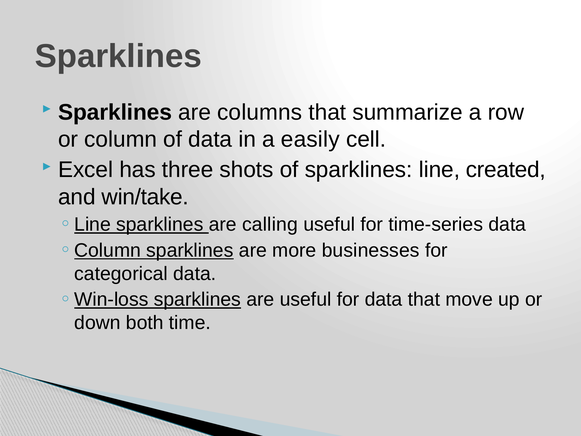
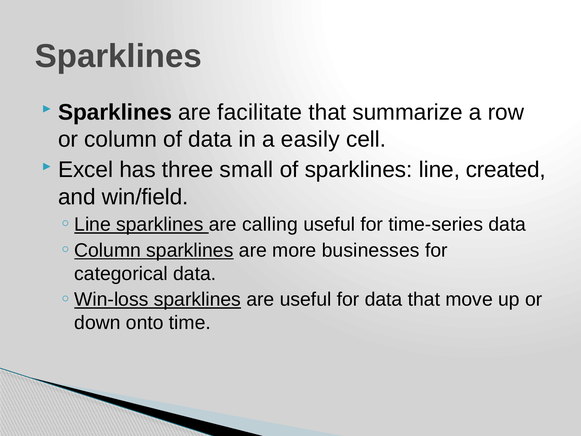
columns: columns -> facilitate (260, 112)
shots: shots -> small (246, 170)
win/take: win/take -> win/field (145, 197)
both: both -> onto (145, 323)
